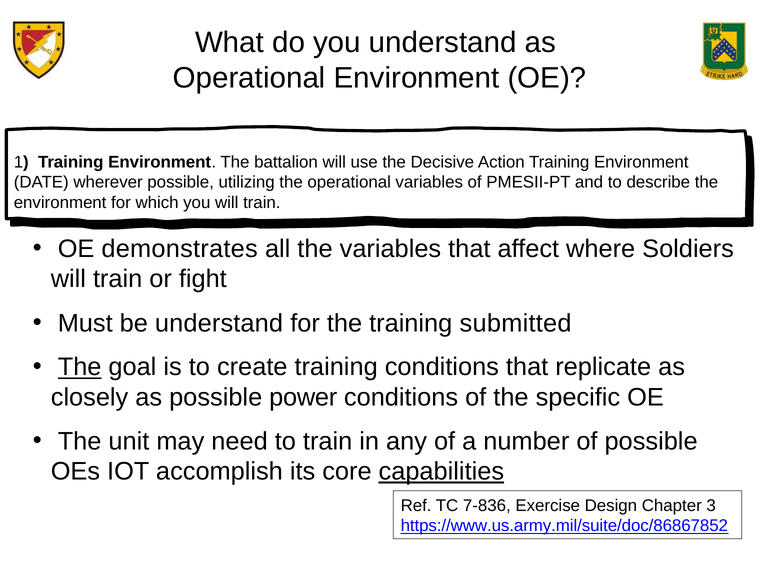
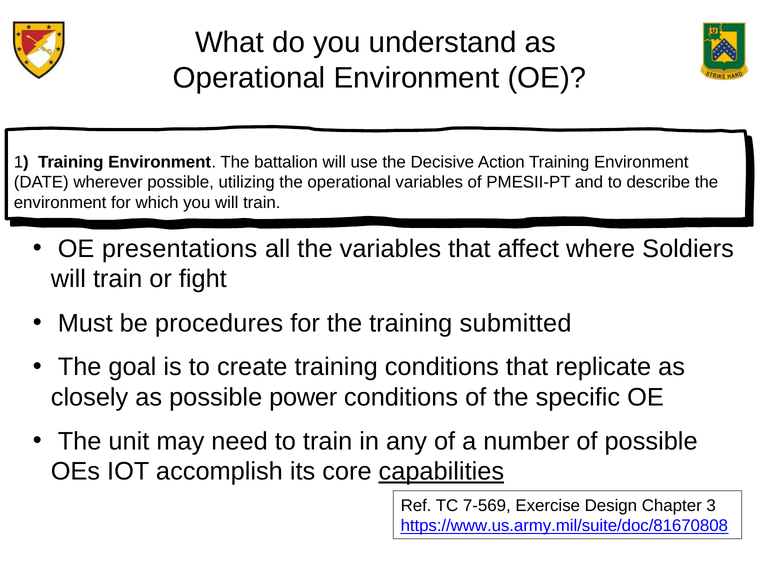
demonstrates: demonstrates -> presentations (180, 249)
be understand: understand -> procedures (219, 324)
The underline: present -> none (80, 368)
7-836: 7-836 -> 7-569 (487, 506)
https://www.us.army.mil/suite/doc/86867852: https://www.us.army.mil/suite/doc/86867852 -> https://www.us.army.mil/suite/doc/81670808 (564, 527)
